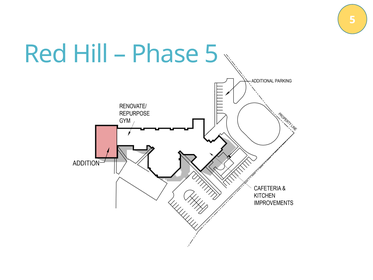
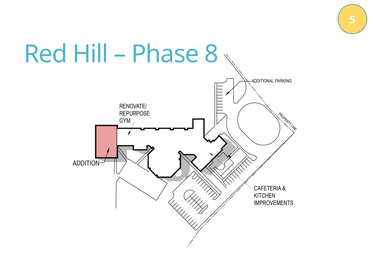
Phase 5: 5 -> 8 (211, 54)
